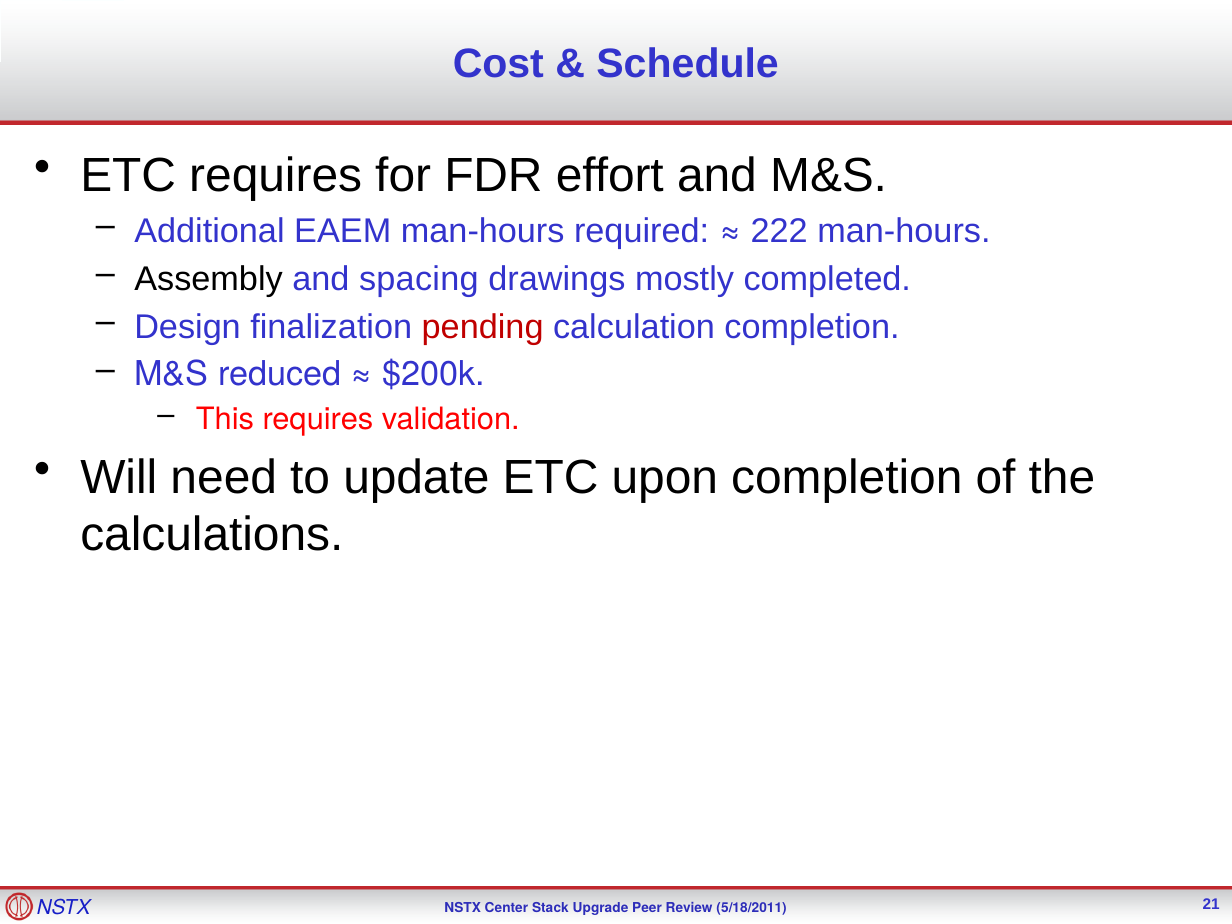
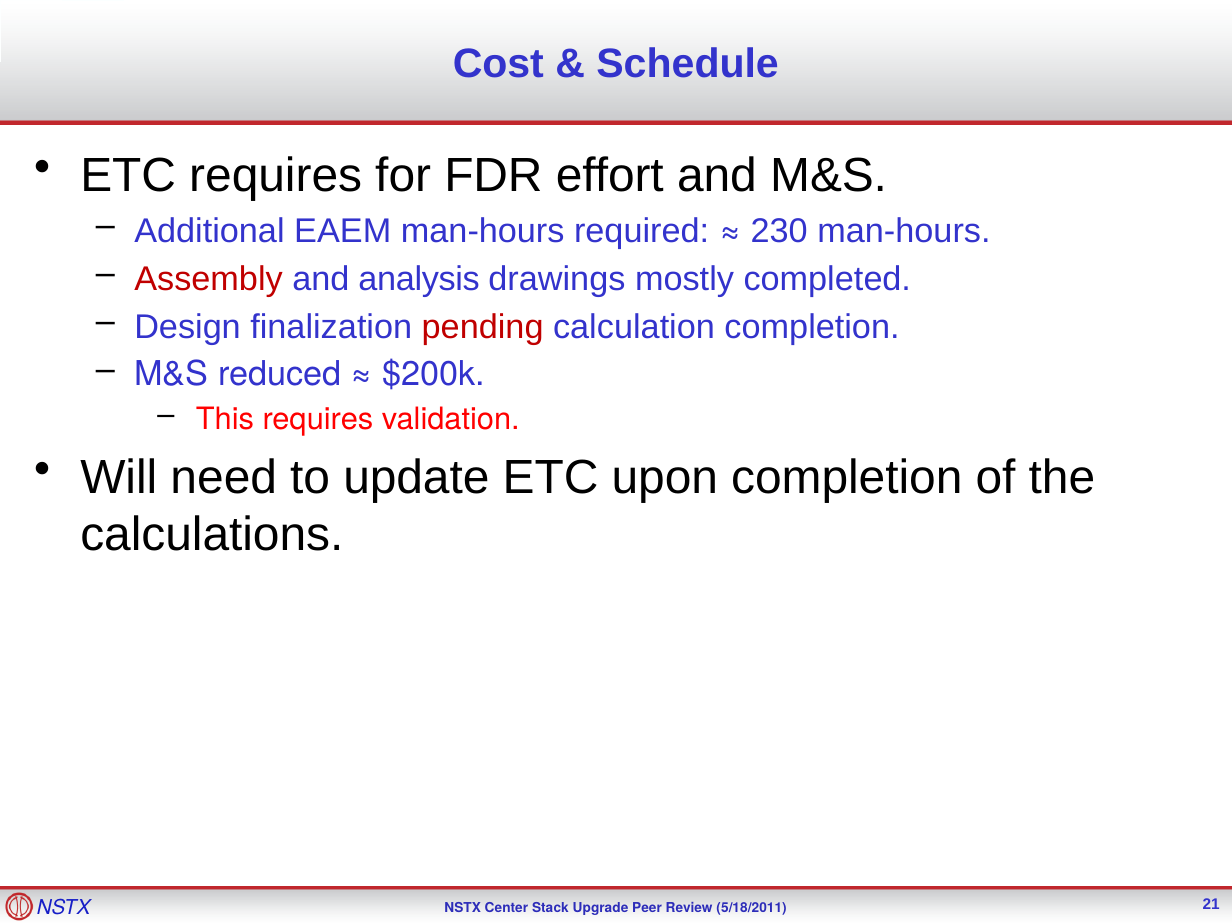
222: 222 -> 230 (779, 231)
Assembly colour: black -> red (209, 279)
spacing: spacing -> analysis (419, 279)
